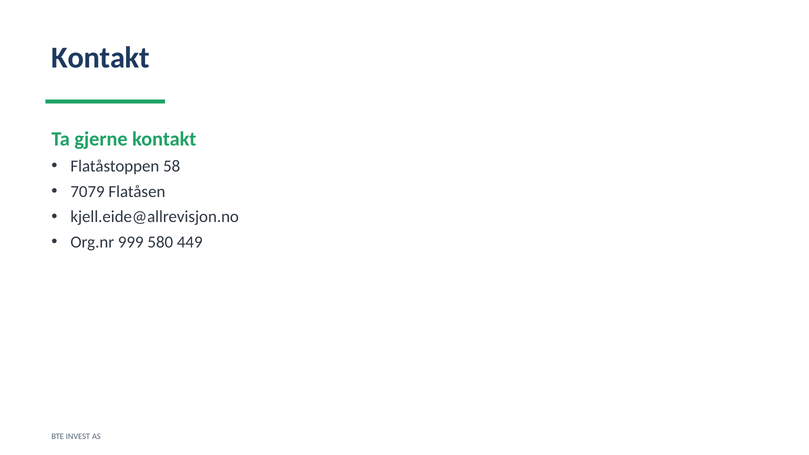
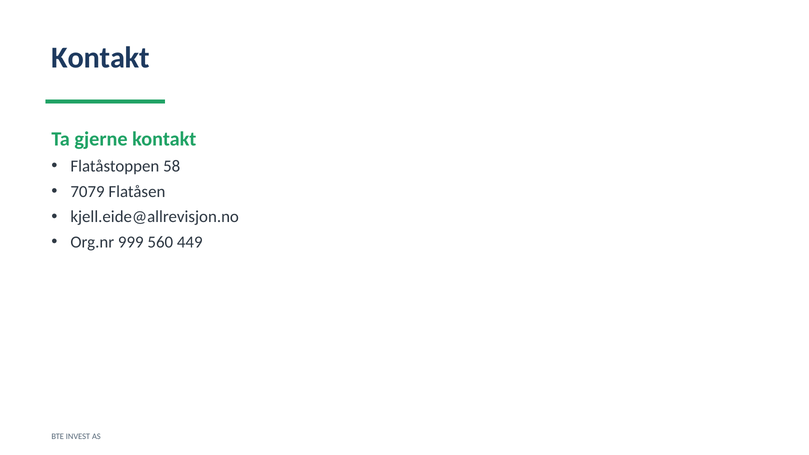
580: 580 -> 560 (160, 242)
